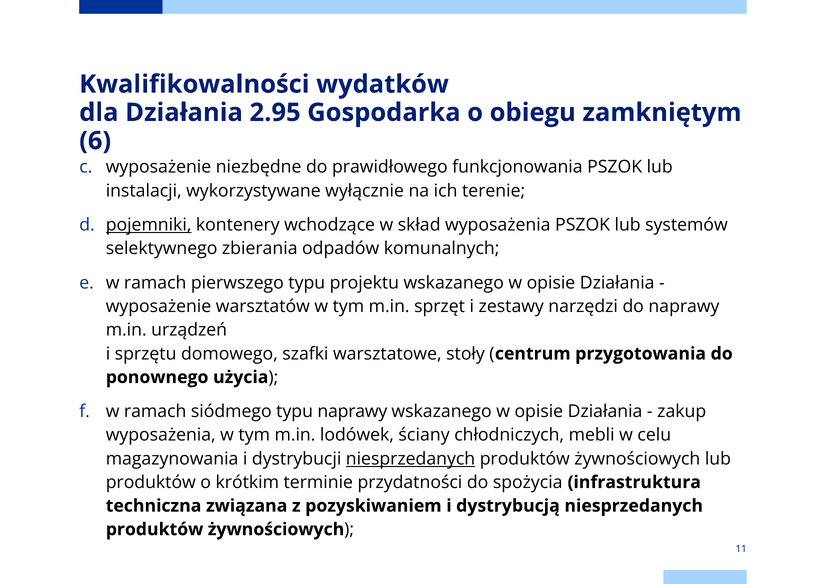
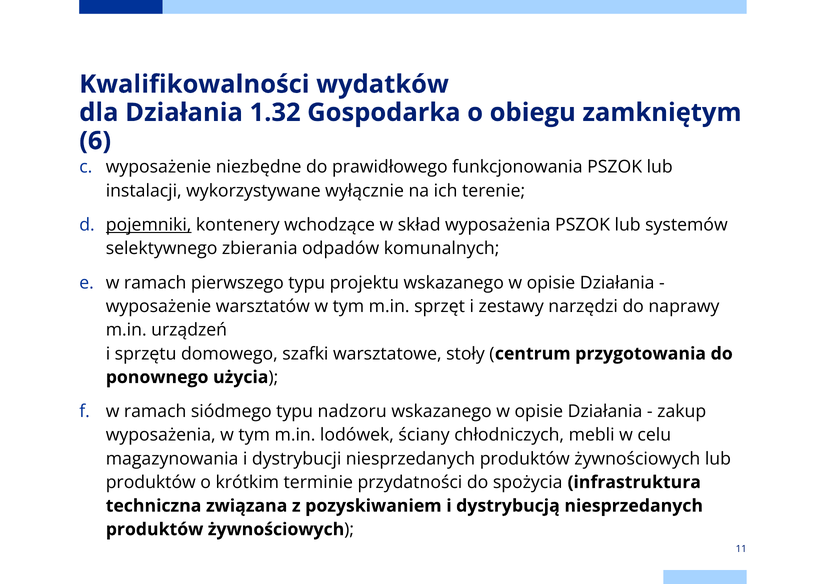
2.95: 2.95 -> 1.32 (275, 113)
typu naprawy: naprawy -> nadzoru (352, 412)
niesprzedanych underline: present -> none (410, 459)
